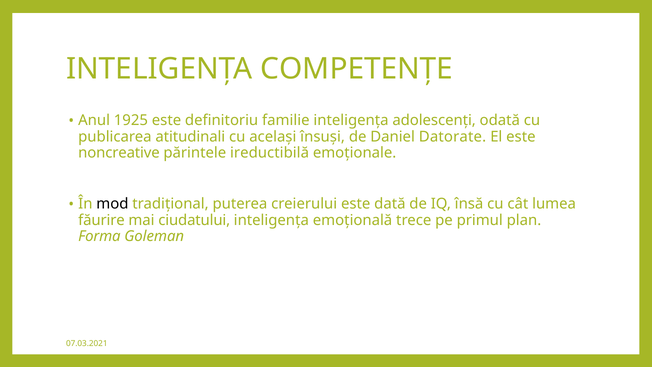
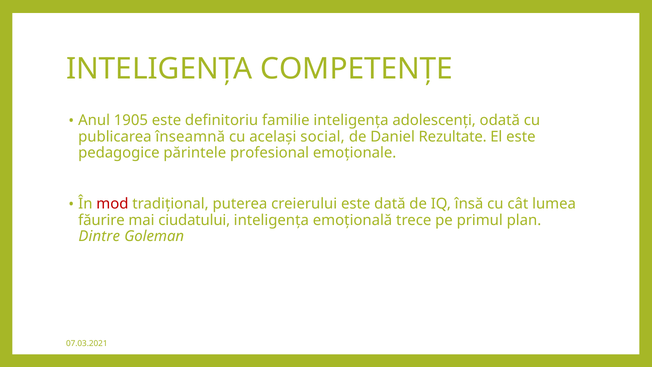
1925: 1925 -> 1905 (131, 120)
atitudinali: atitudinali -> înseamnă (190, 137)
însuși: însuși -> social (323, 137)
Datorate: Datorate -> Rezultate (453, 137)
noncreative: noncreative -> pedagogice (119, 153)
ireductibilă: ireductibilă -> profesional (270, 153)
mod colour: black -> red (112, 204)
Forma: Forma -> Dintre (99, 236)
